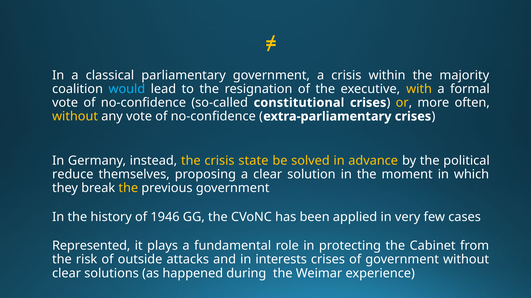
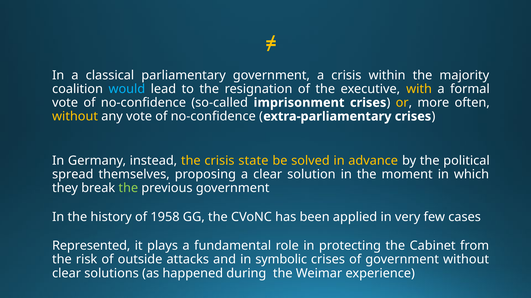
constitutional: constitutional -> imprisonment (299, 103)
reduce: reduce -> spread (73, 175)
the colour: yellow -> light green (128, 188)
1946: 1946 -> 1958 (165, 217)
interests: interests -> symbolic (281, 260)
